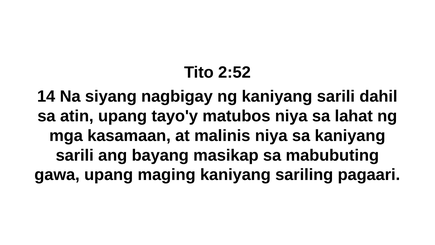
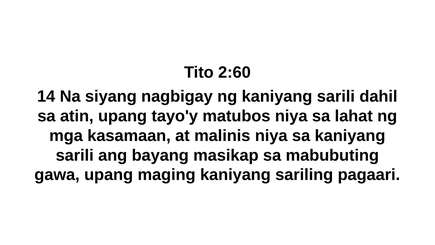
2:52: 2:52 -> 2:60 (234, 72)
